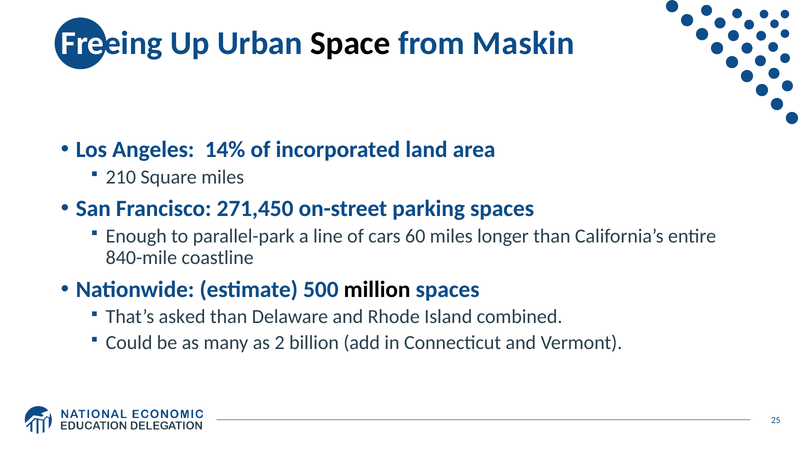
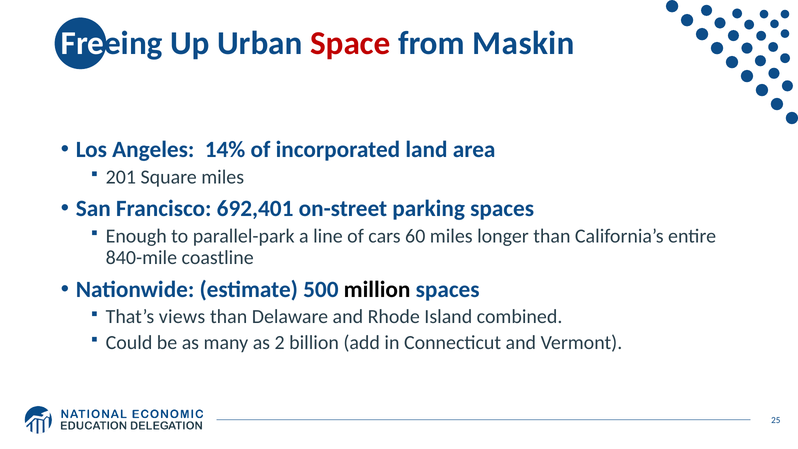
Space colour: black -> red (350, 43)
210: 210 -> 201 (121, 177)
271,450: 271,450 -> 692,401 (255, 209)
asked: asked -> views (182, 317)
